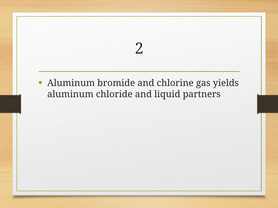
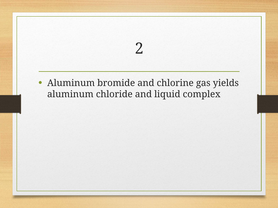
partners: partners -> complex (202, 94)
